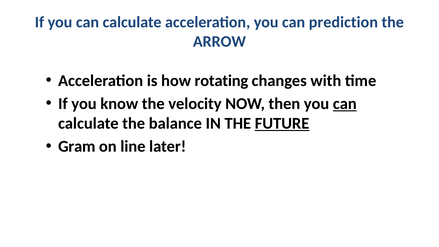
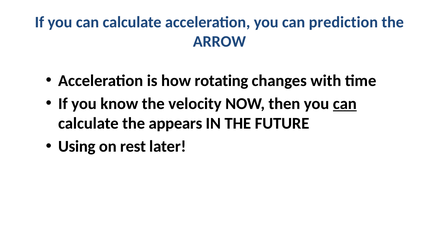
balance: balance -> appears (175, 123)
FUTURE underline: present -> none (282, 123)
Gram: Gram -> Using (77, 146)
line: line -> rest (133, 146)
